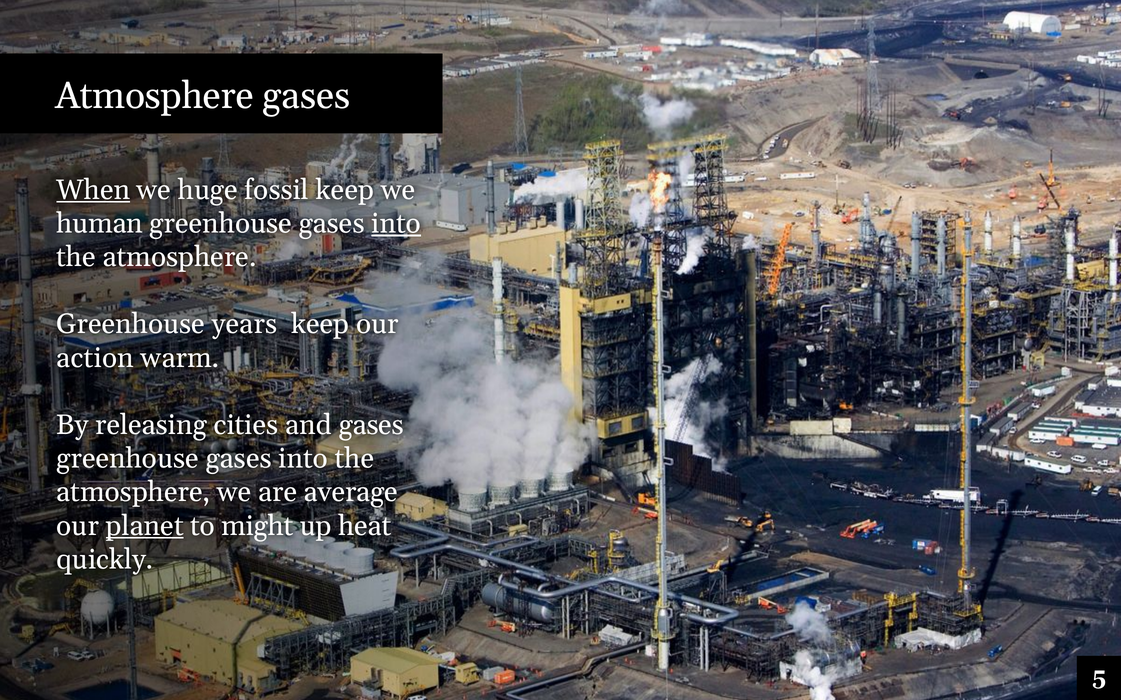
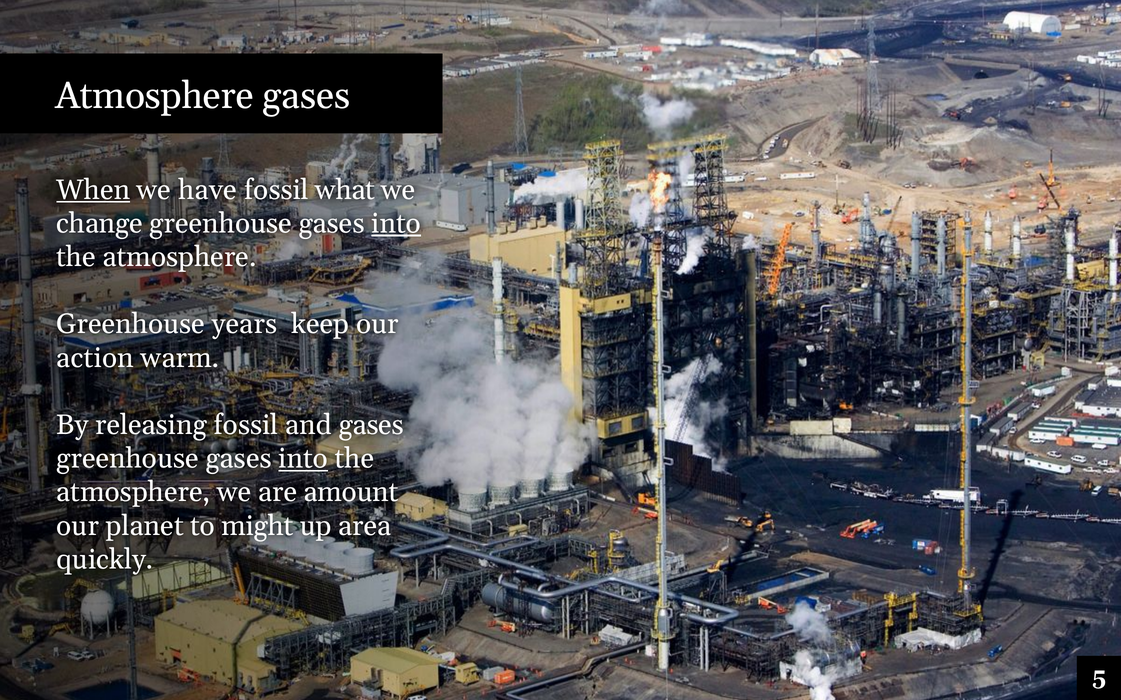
huge: huge -> have (208, 190)
fossil keep: keep -> what (345, 190)
human: human -> change (100, 224)
releasing cities: cities -> fossil (246, 425)
into underline: none -> present (303, 459)
average: average -> amount (351, 493)
planet underline: present -> none (145, 526)
heat: heat -> area (365, 526)
